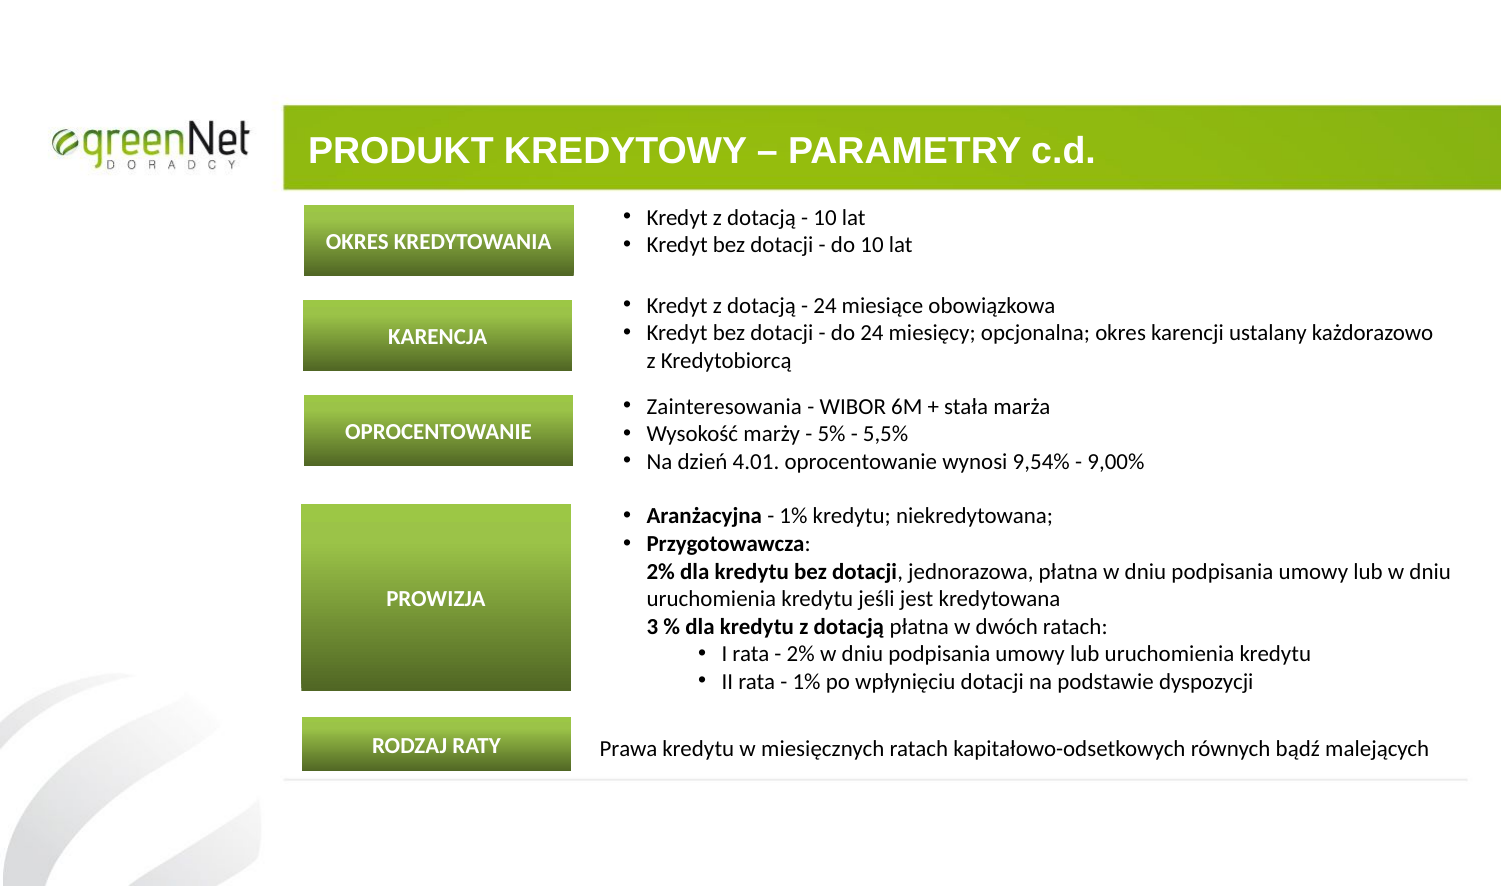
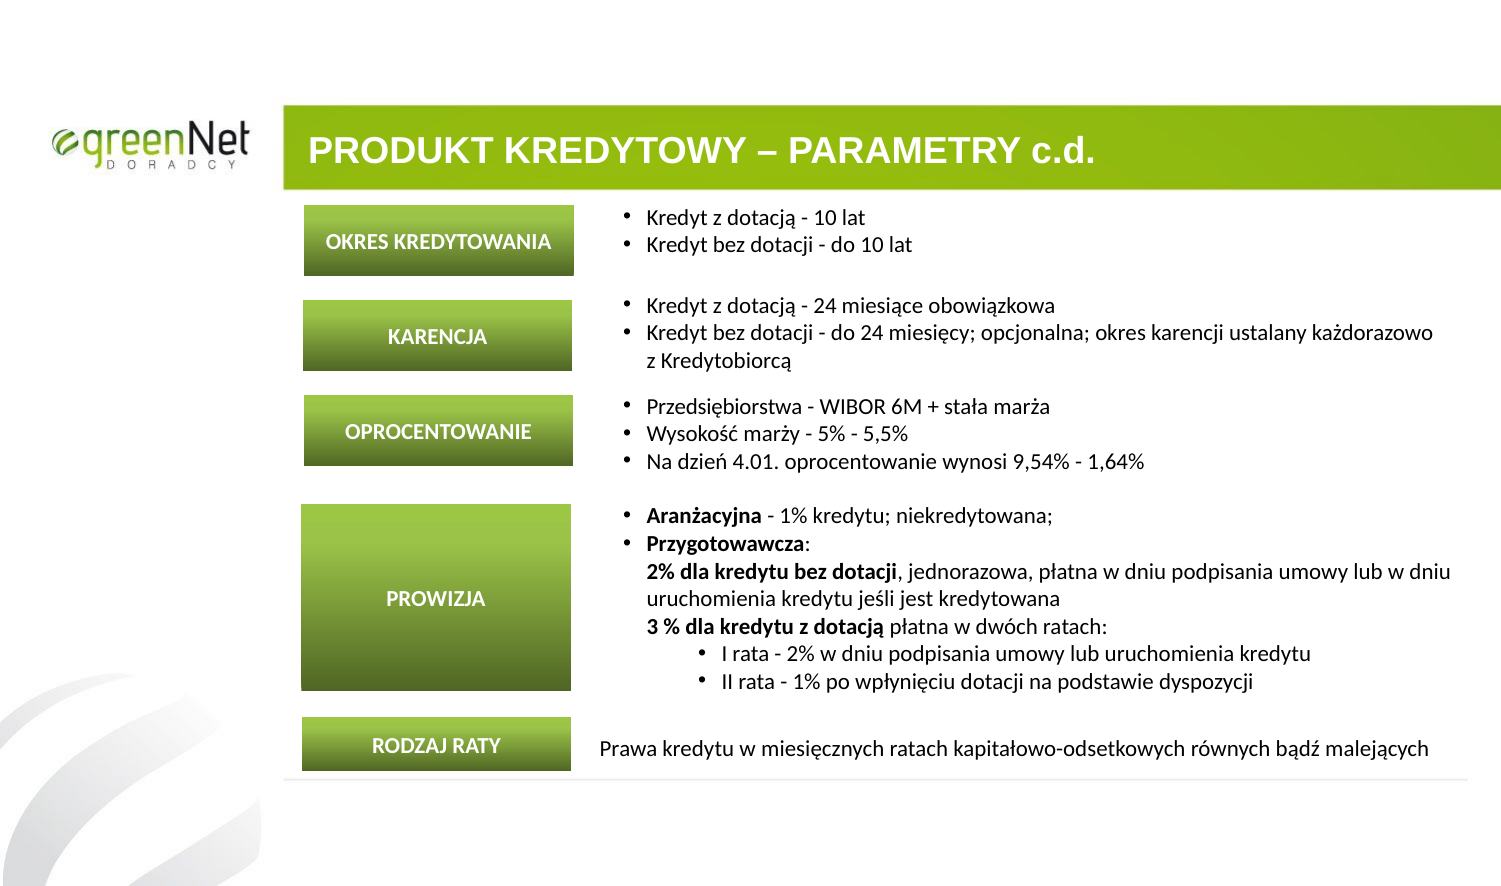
Zainteresowania: Zainteresowania -> Przedsiębiorstwa (724, 407)
9,00%: 9,00% -> 1,64% (1116, 462)
